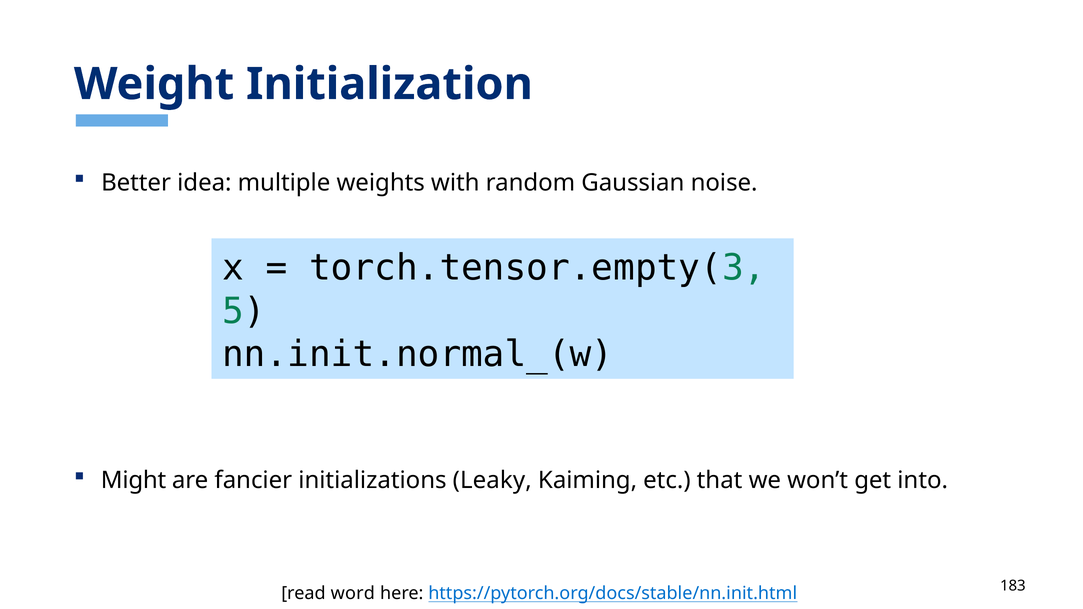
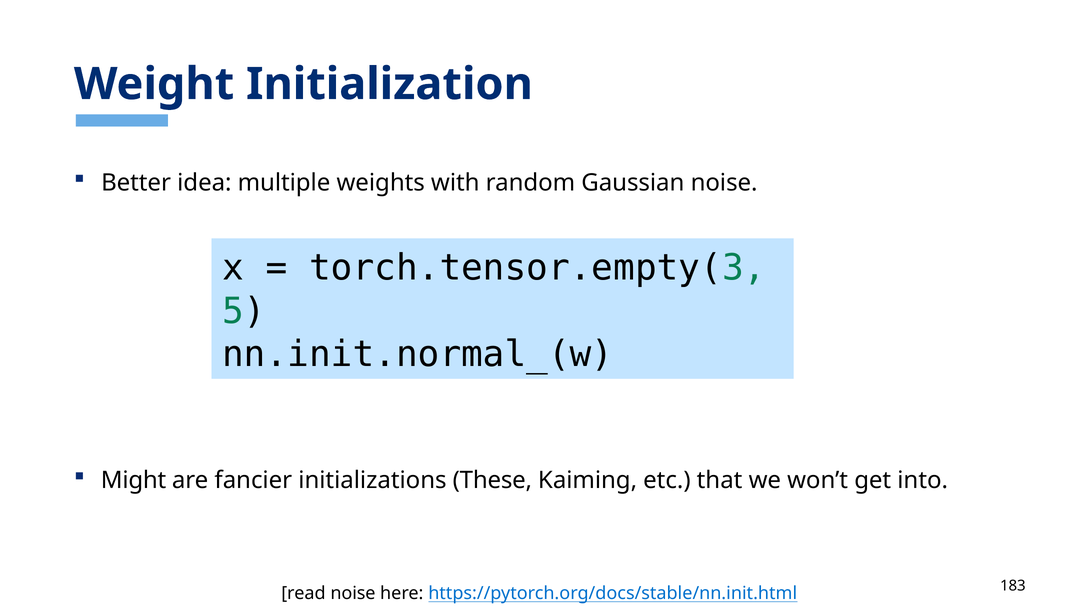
Leaky: Leaky -> These (492, 481)
read word: word -> noise (353, 594)
